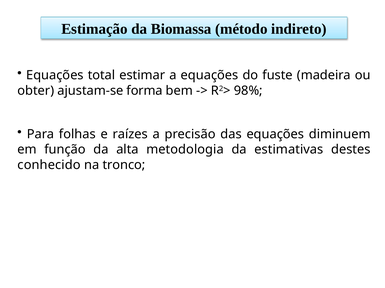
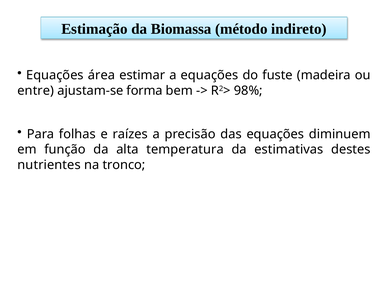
total: total -> área (101, 75)
obter: obter -> entre (36, 91)
metodologia: metodologia -> temperatura (185, 150)
conhecido: conhecido -> nutrientes (49, 165)
